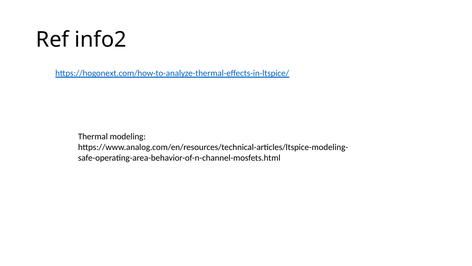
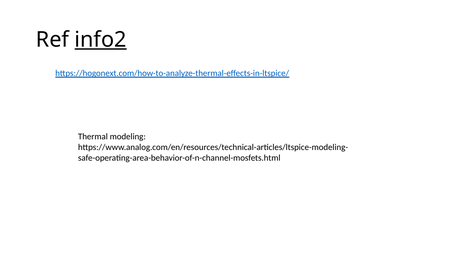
info2 underline: none -> present (101, 40)
